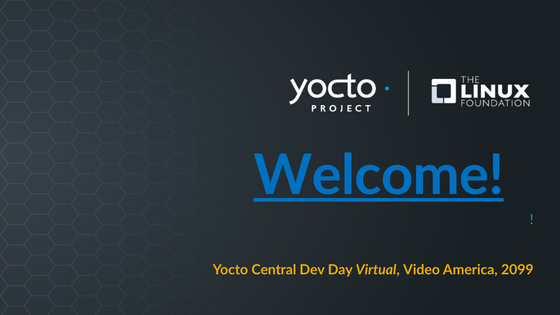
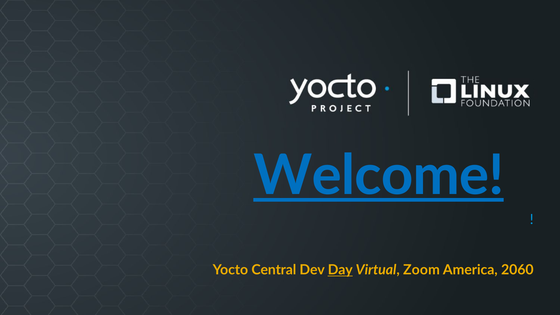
Day underline: none -> present (340, 270)
Video: Video -> Zoom (421, 270)
2099: 2099 -> 2060 (517, 270)
